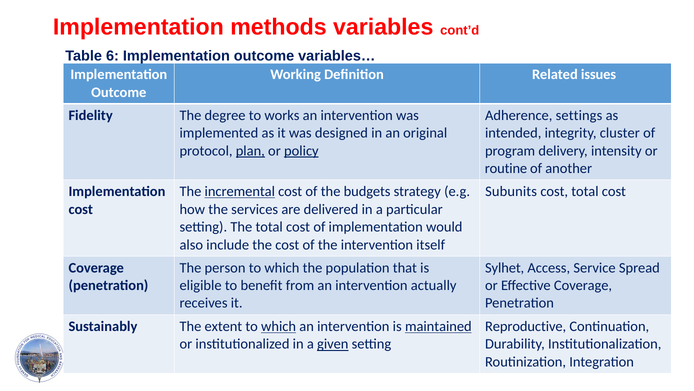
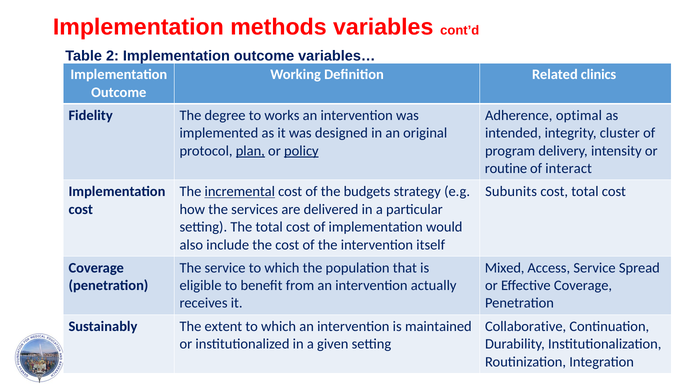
6: 6 -> 2 (112, 56)
issues: issues -> clinics (599, 75)
settings: settings -> optimal (579, 115)
another: another -> interact (569, 168)
The person: person -> service (225, 267)
Sylhet: Sylhet -> Mixed (505, 267)
which underline: present -> none (279, 326)
maintained underline: present -> none (438, 326)
Reproductive: Reproductive -> Collaborative (526, 326)
given underline: present -> none (333, 344)
